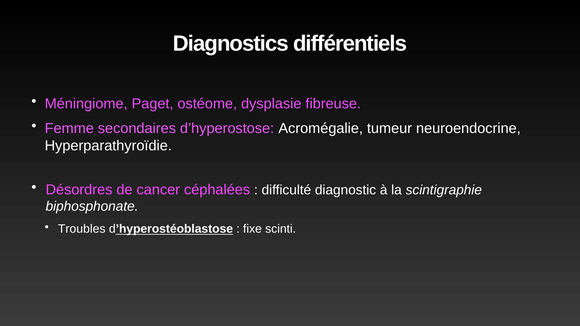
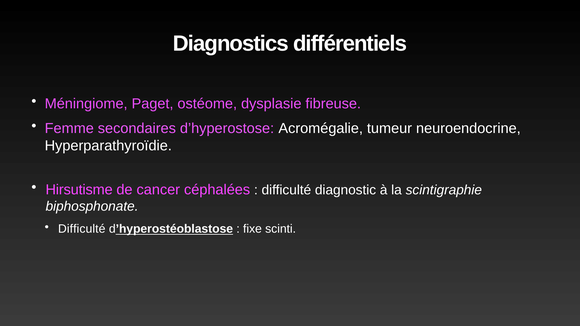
Désordres: Désordres -> Hirsutisme (79, 190)
Troubles: Troubles -> Difficulté (82, 229)
